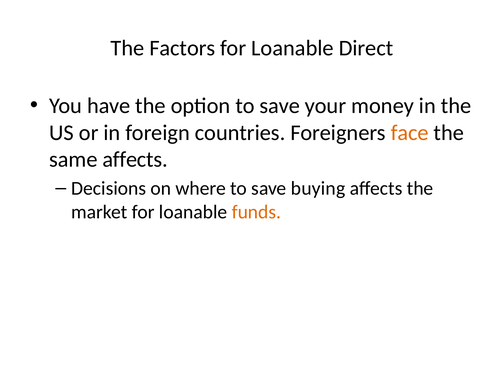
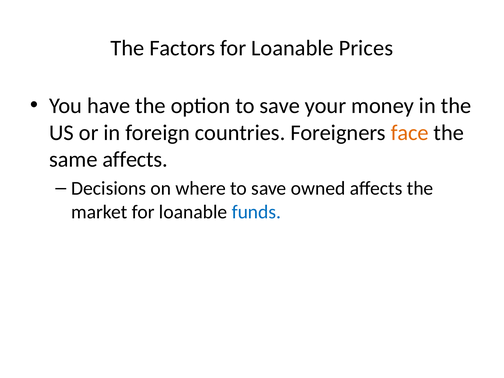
Direct: Direct -> Prices (366, 48)
buying: buying -> owned (318, 188)
funds colour: orange -> blue (256, 212)
